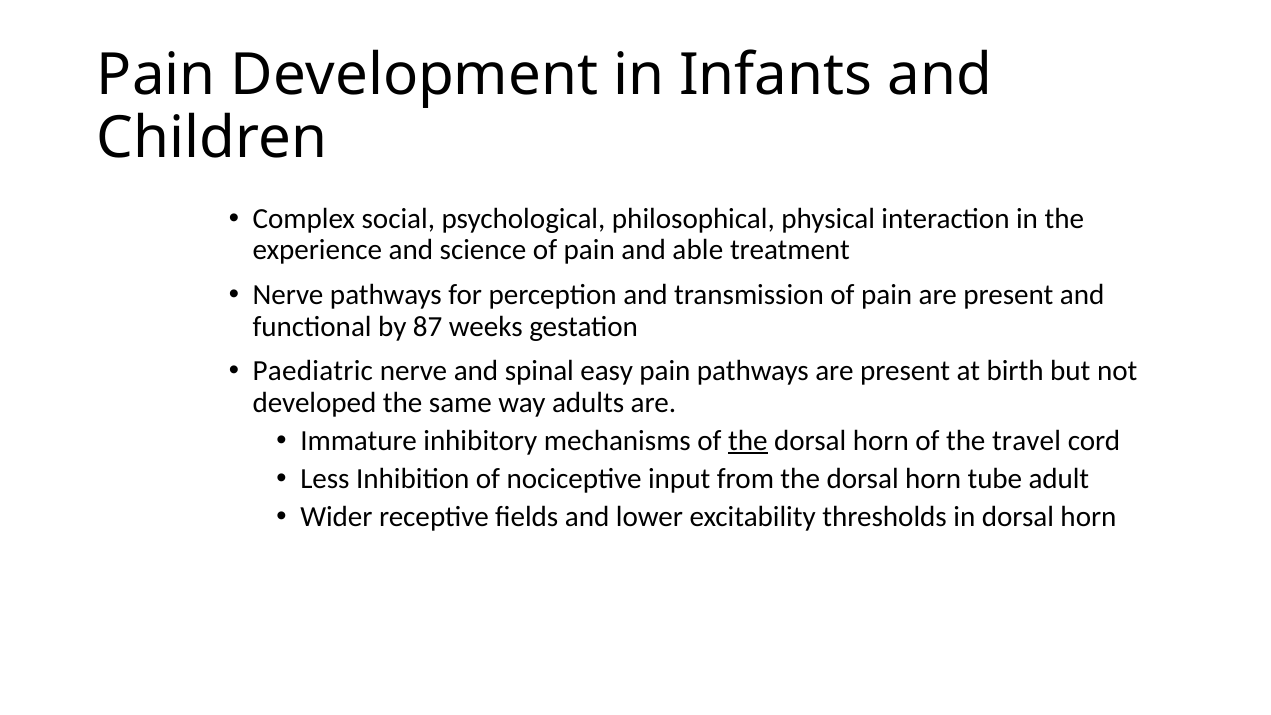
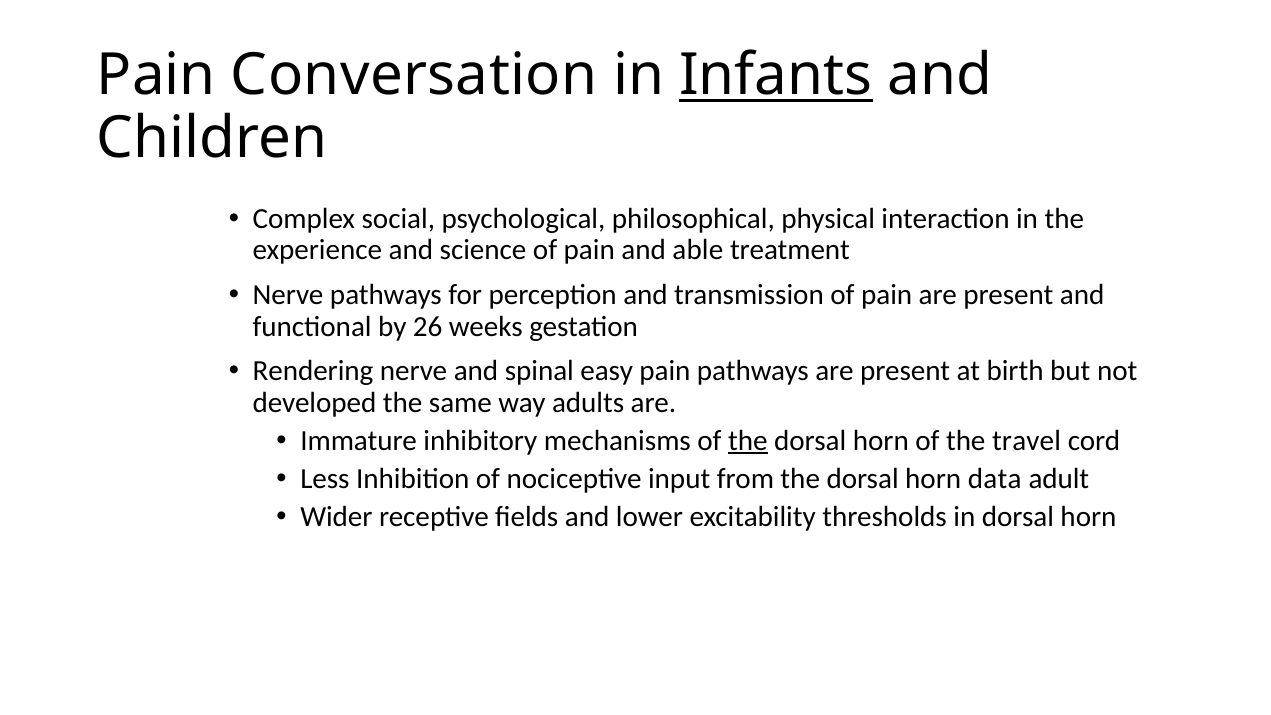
Development: Development -> Conversation (414, 75)
Infants underline: none -> present (776, 75)
87: 87 -> 26 (428, 327)
Paediatric: Paediatric -> Rendering (313, 371)
tube: tube -> data (995, 479)
